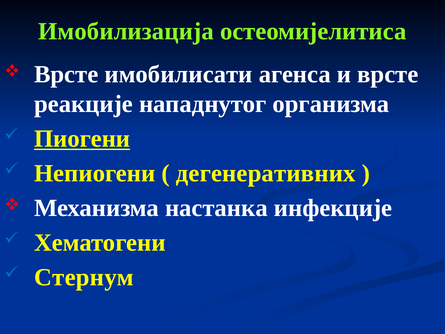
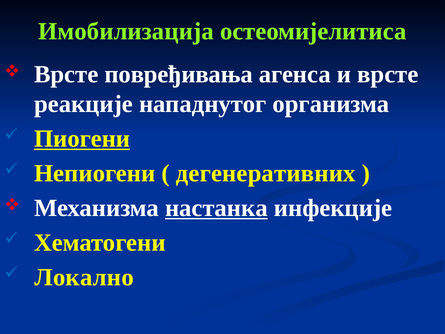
имобилисати: имобилисати -> повређивања (179, 74)
настанка underline: none -> present (216, 208)
Стернум: Стернум -> Локално (84, 277)
